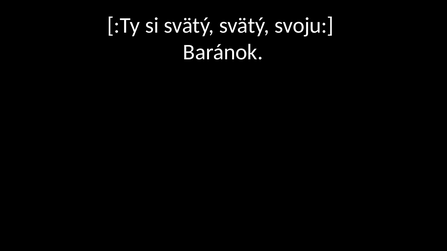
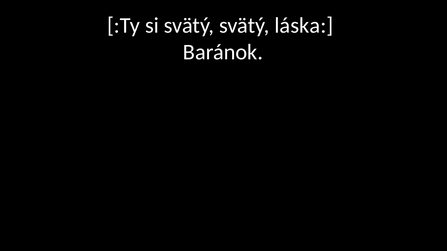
svoju: svoju -> láska (304, 25)
